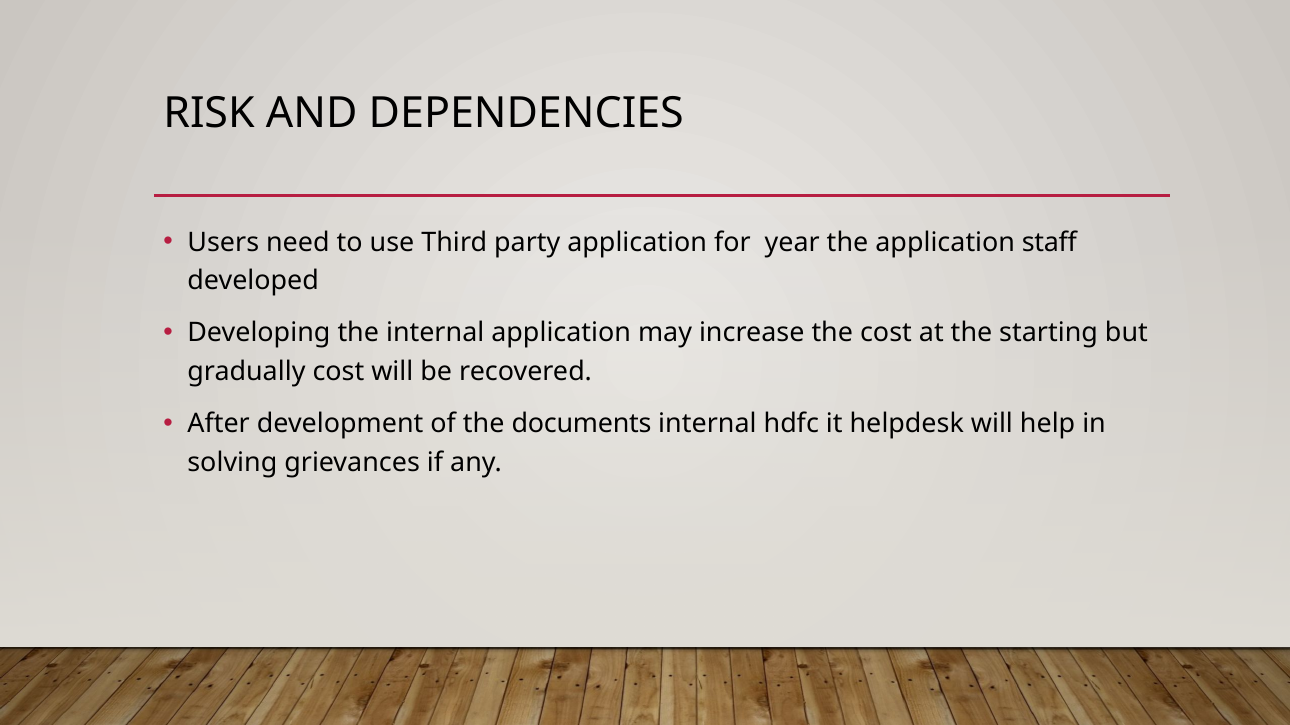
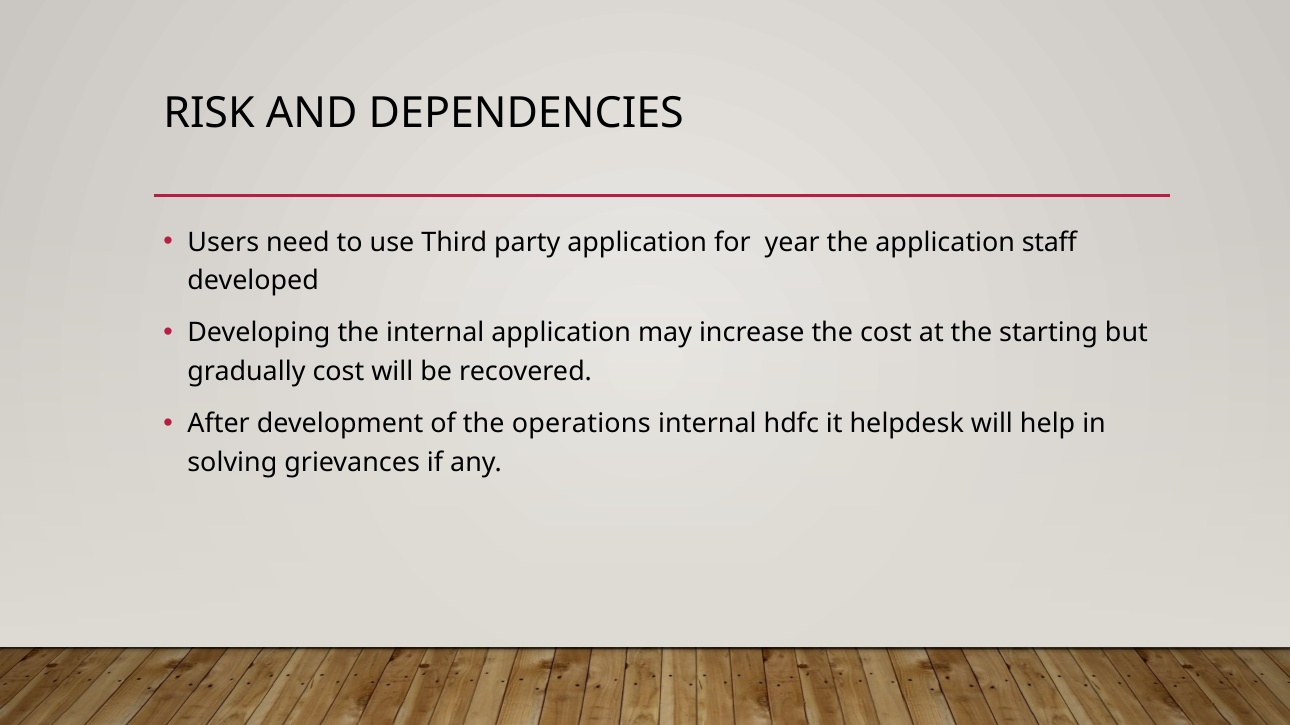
documents: documents -> operations (581, 424)
